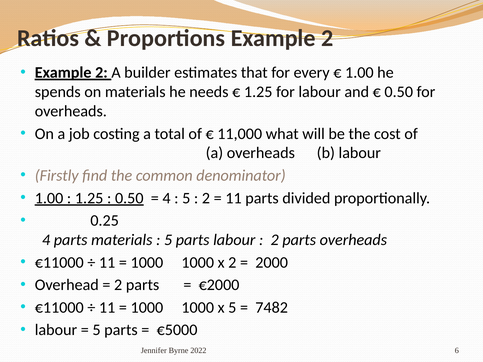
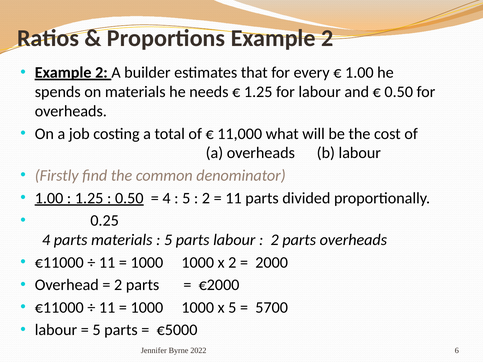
7482: 7482 -> 5700 (272, 308)
